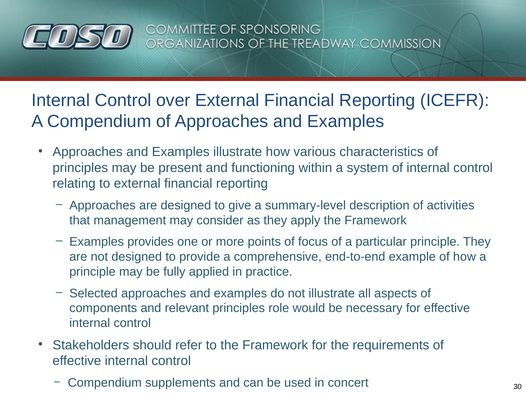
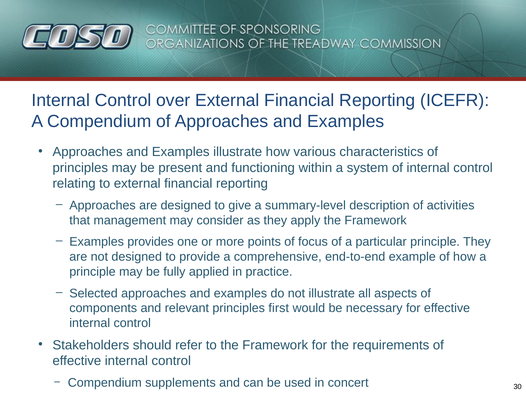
role: role -> first (279, 308)
